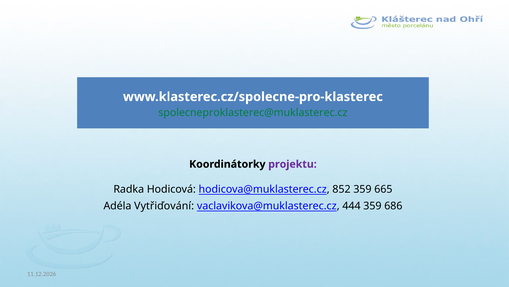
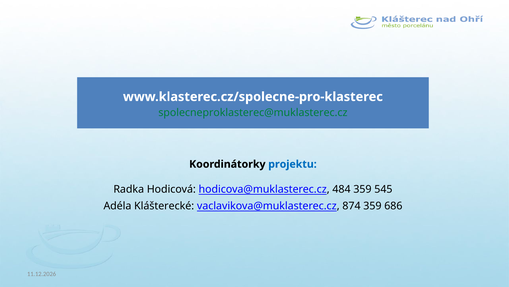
projektu colour: purple -> blue (293, 164)
852: 852 -> 484 (342, 189)
665: 665 -> 545 (383, 189)
Vytřiďování: Vytřiďování -> Klášterecké (164, 206)
444: 444 -> 874 (351, 206)
